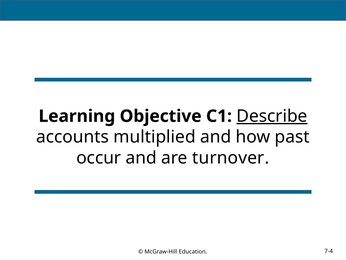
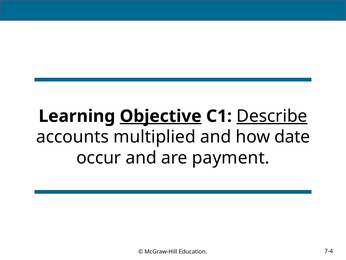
Objective underline: none -> present (161, 116)
past: past -> date (292, 137)
turnover: turnover -> payment (231, 157)
